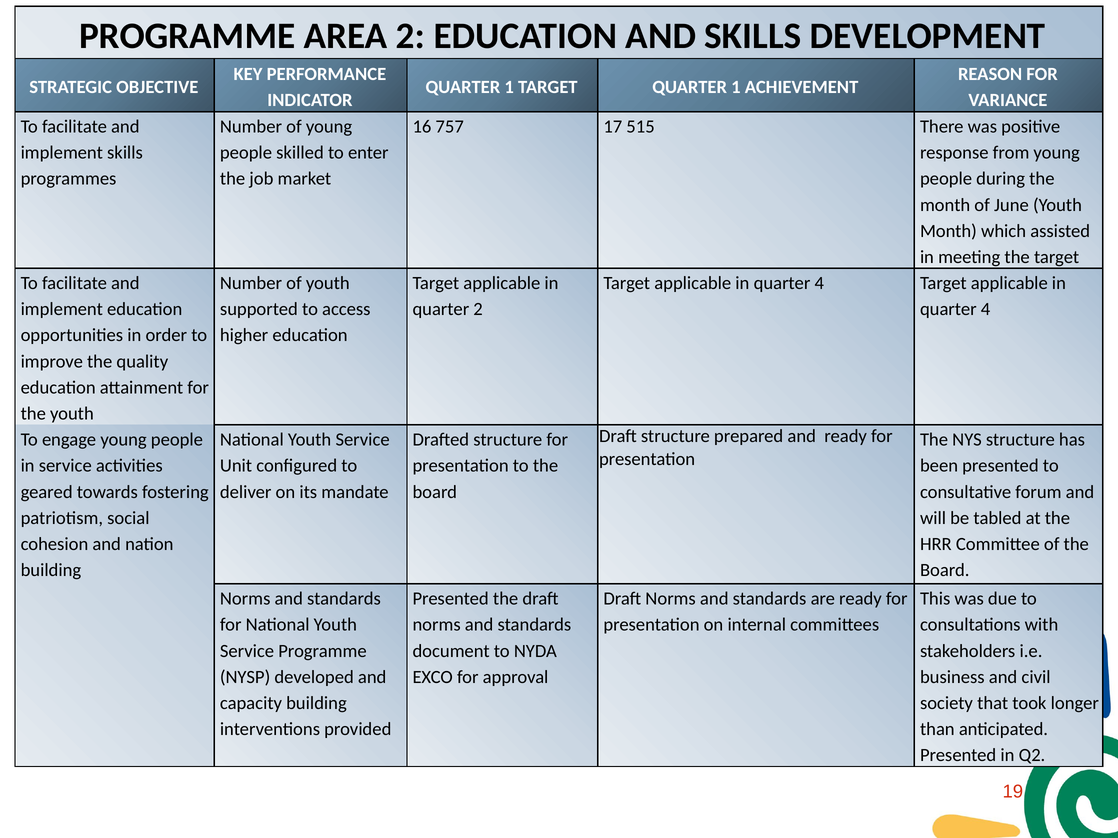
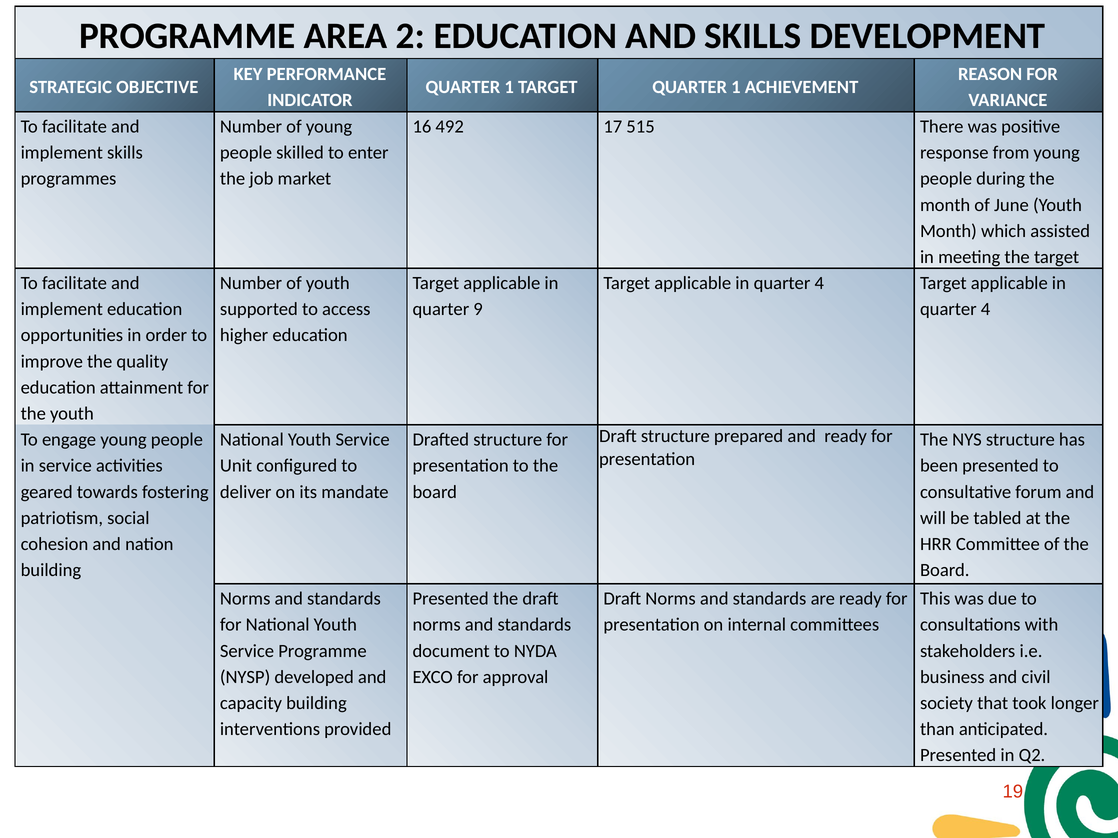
757: 757 -> 492 (450, 127)
quarter 2: 2 -> 9 (478, 309)
